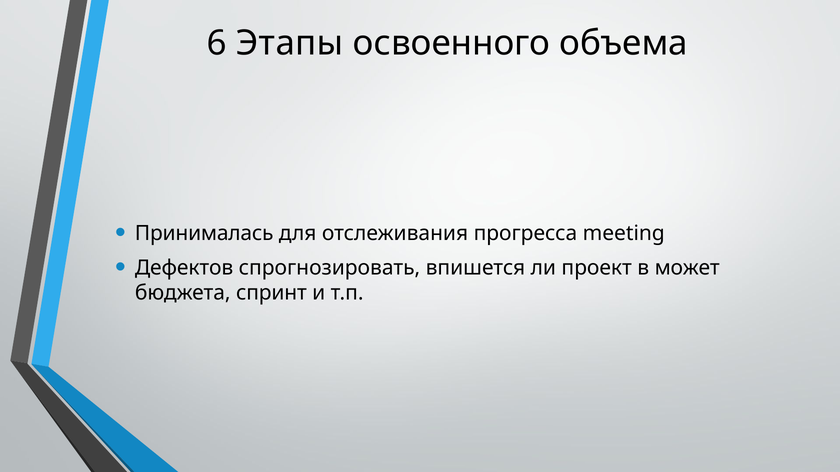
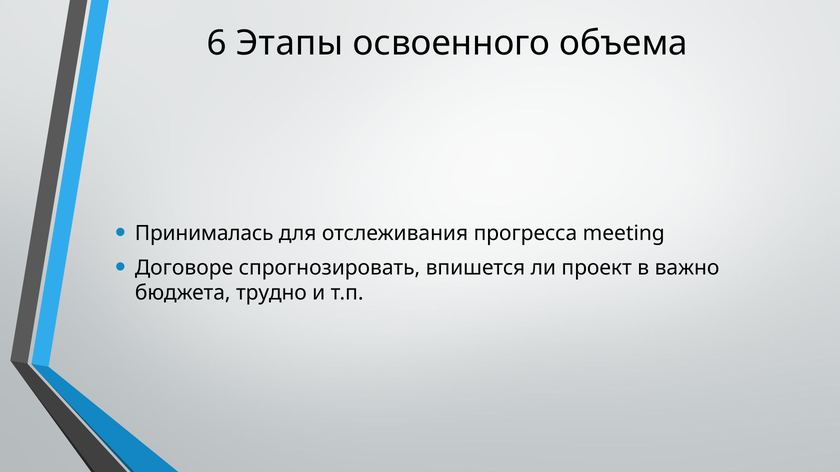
Дефектов: Дефектов -> Договоре (184, 268)
может: может -> важно (687, 268)
спринт: спринт -> трудно (271, 293)
